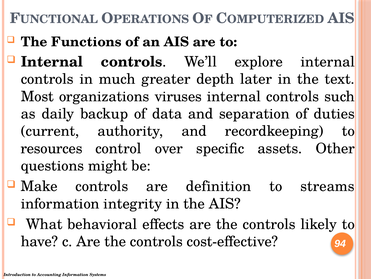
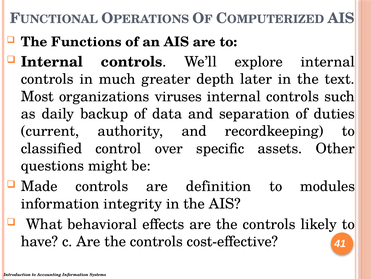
resources: resources -> classified (51, 148)
Make: Make -> Made (39, 186)
streams: streams -> modules (328, 186)
94: 94 -> 41 (340, 243)
